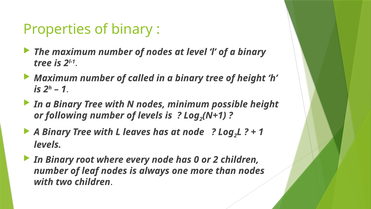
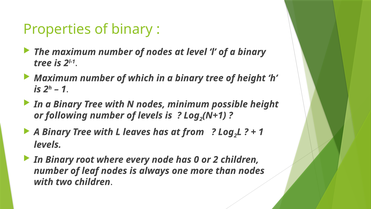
called: called -> which (141, 78)
at node: node -> from (193, 132)
